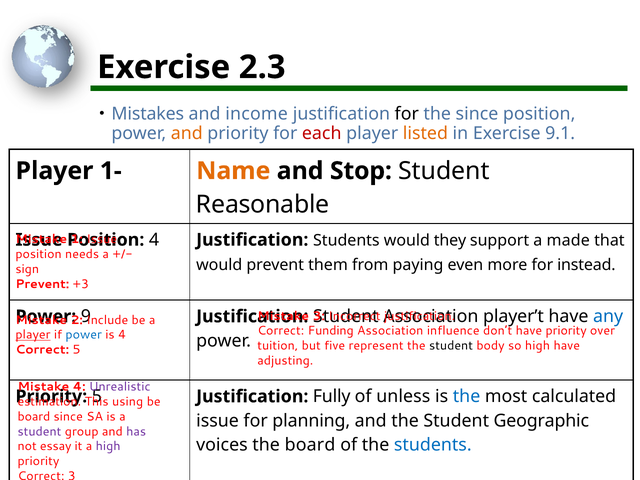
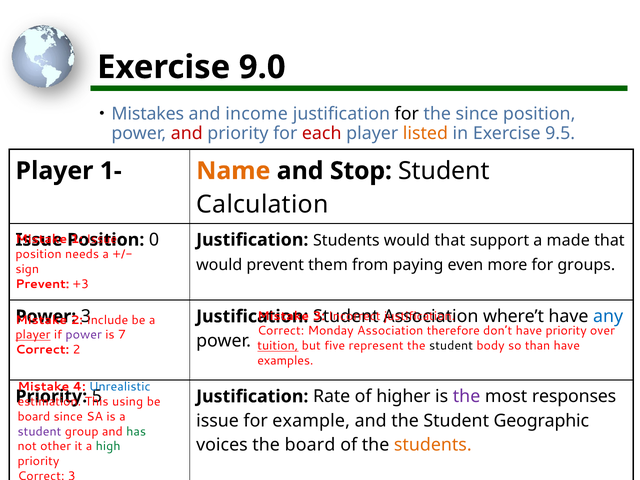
2.3: 2.3 -> 9.0 (262, 67)
and colour: orange -> red (187, 133)
9.1: 9.1 -> 9.5 (560, 133)
Reasonable: Reasonable -> Calculation (262, 205)
4: 4 -> 0 (154, 240)
would they: they -> that (450, 240)
instead: instead -> groups (586, 265)
9: 9 -> 3 (86, 316)
player’t: player’t -> where’t (514, 316)
Funding: Funding -> Monday (331, 331)
influence: influence -> therefore (453, 331)
power colour: blue -> purple (84, 335)
is 4: 4 -> 7 (122, 335)
tuition underline: none -> present (278, 346)
so high: high -> than (538, 346)
Correct 5: 5 -> 2 (77, 350)
adjusting: adjusting -> examples (285, 361)
Unrealistic colour: purple -> blue (120, 387)
Fully: Fully -> Rate (332, 396)
unless: unless -> higher (403, 396)
the colour: blue -> purple (467, 396)
calculated: calculated -> responses (574, 396)
planning: planning -> example (311, 421)
has colour: purple -> green (136, 431)
students colour: blue -> orange (433, 445)
essay: essay -> other (56, 446)
high colour: purple -> green (108, 446)
